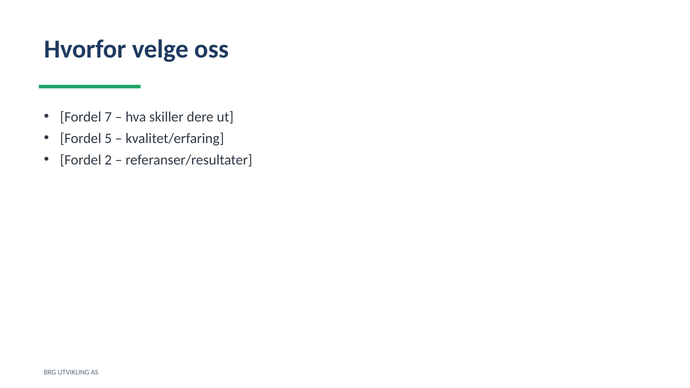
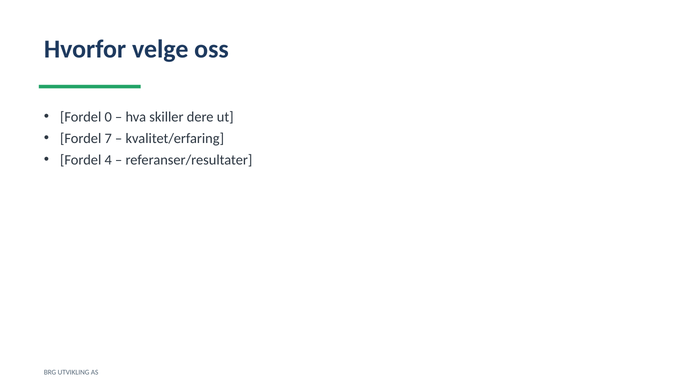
7: 7 -> 0 (108, 117)
5: 5 -> 7 (108, 138)
2: 2 -> 4 (108, 160)
